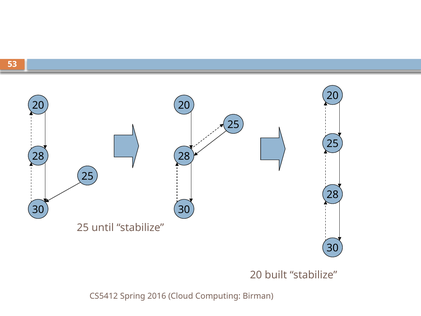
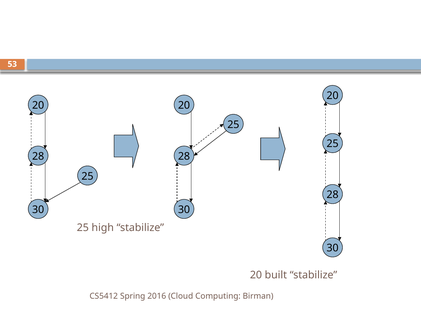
until: until -> high (103, 227)
